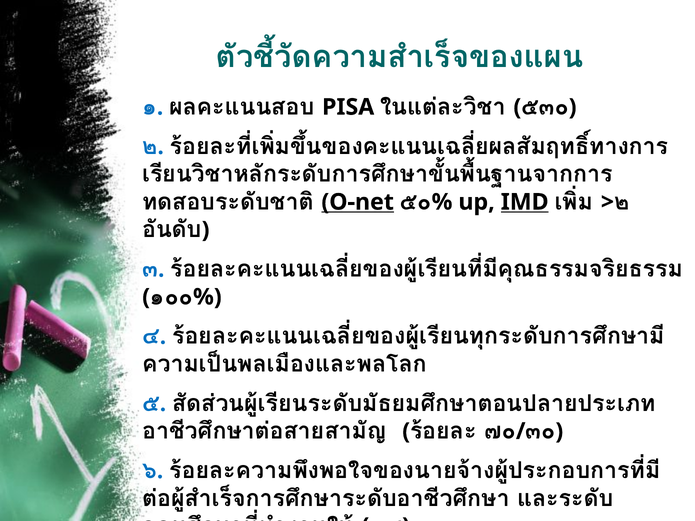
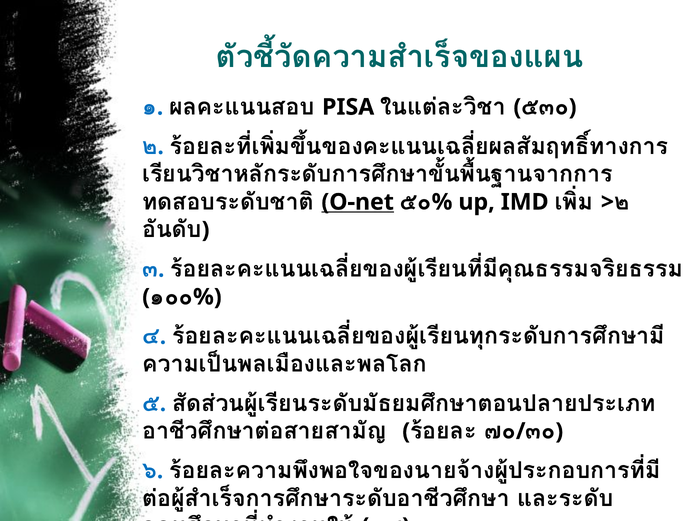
IMD underline: present -> none (525, 202)
